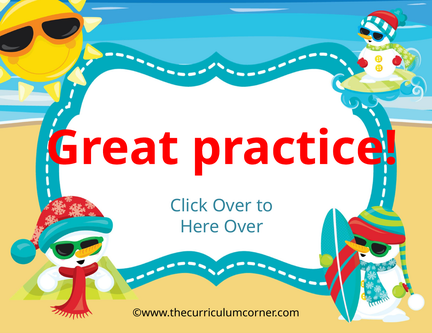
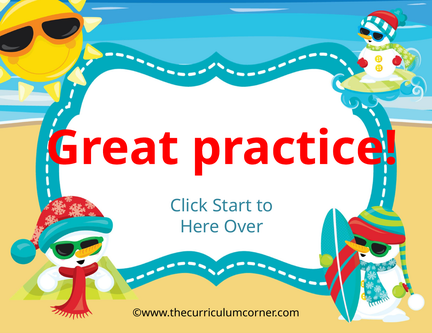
Click Over: Over -> Start (232, 206)
